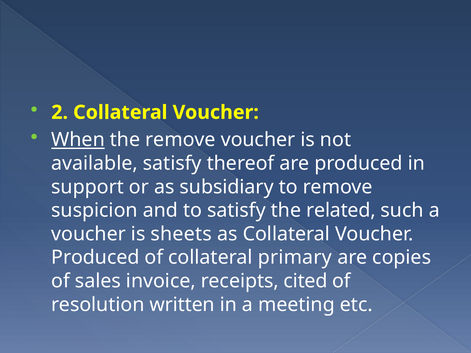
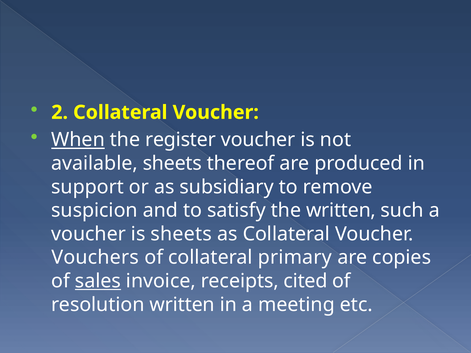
the remove: remove -> register (180, 140)
available satisfy: satisfy -> sheets (172, 163)
the related: related -> written (341, 211)
Produced: Produced -> Vouchers (95, 258)
sales underline: none -> present (98, 281)
